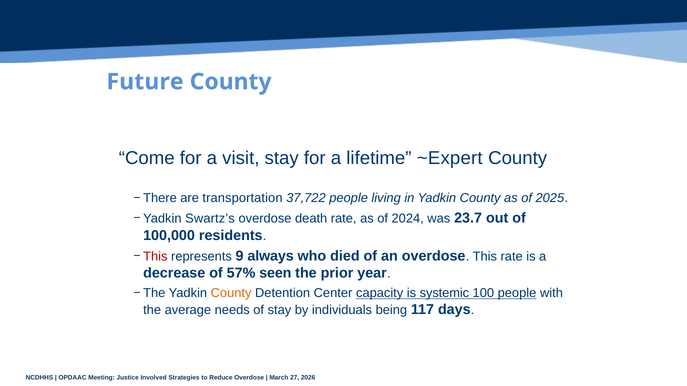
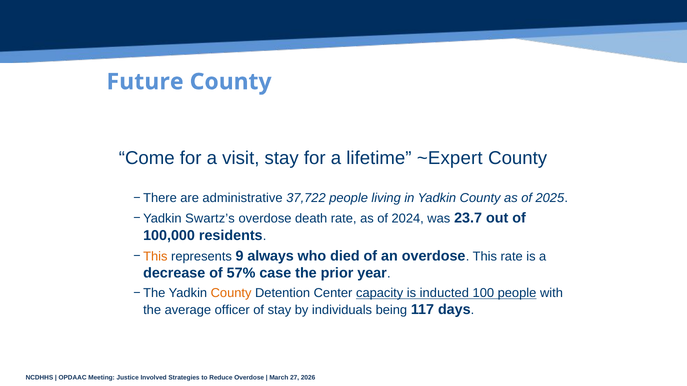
transportation: transportation -> administrative (243, 198)
This colour: red -> orange (155, 257)
seen: seen -> case (275, 274)
systemic: systemic -> inducted (444, 293)
needs: needs -> officer (232, 310)
